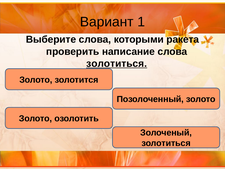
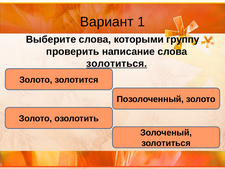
ракета: ракета -> группу (183, 39)
